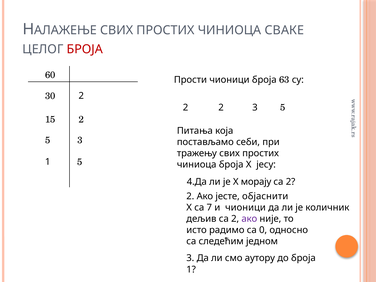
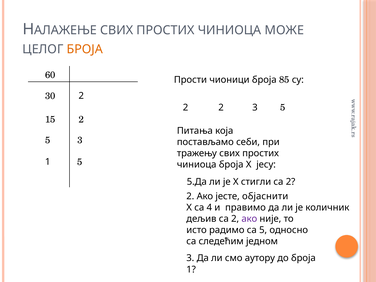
СВАКЕ: СВАКЕ -> МОЖЕ (284, 30)
БРОЈА colour: red -> orange (85, 49)
63: 63 -> 85 (284, 80)
4.Да: 4.Да -> 5.Да (197, 182)
морају: морају -> стигли (256, 182)
7: 7 -> 4 (209, 208)
и чионици: чионици -> правимо (245, 208)
са 0: 0 -> 5 (263, 230)
